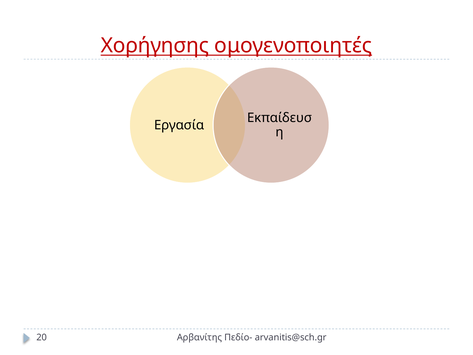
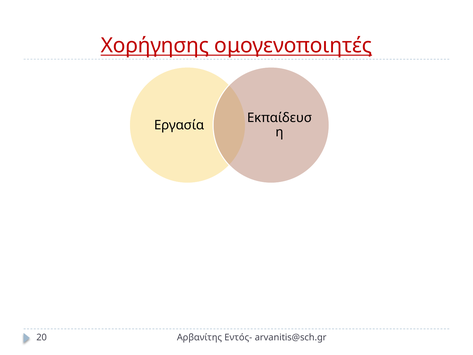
Πεδίο-: Πεδίο- -> Εντός- (238, 337)
